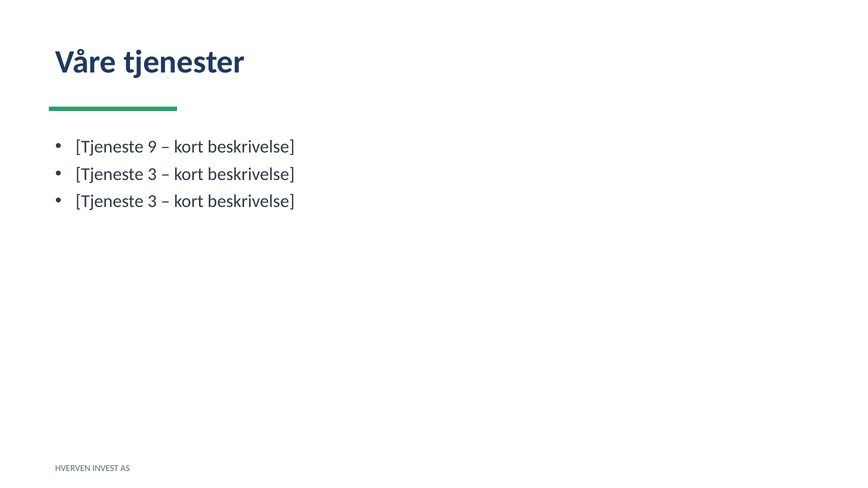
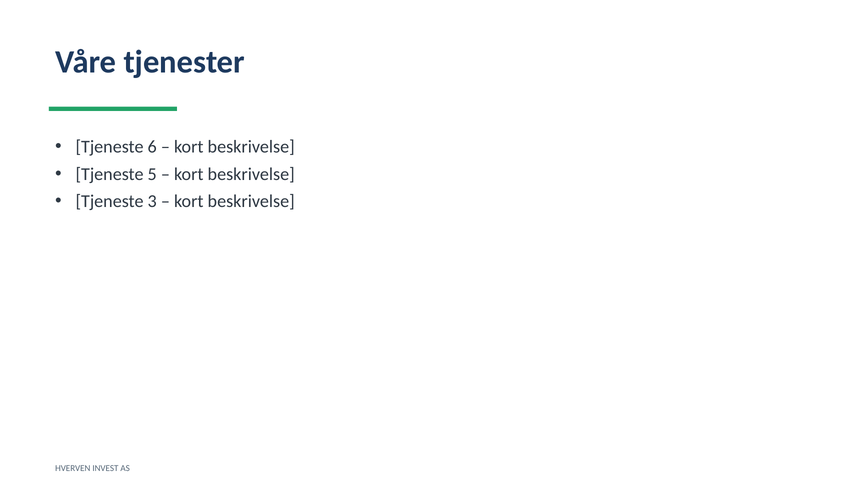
9: 9 -> 6 (152, 147)
3: 3 -> 5 (152, 174)
